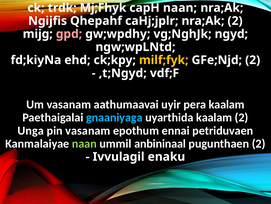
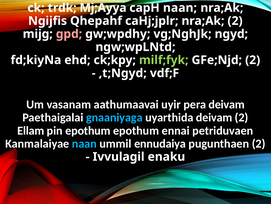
Mj;Fhyk: Mj;Fhyk -> Mj;Ayya (103, 8)
milf;fyk colour: yellow -> light green (164, 60)
pera kaalam: kaalam -> deivam (227, 104)
uyarthida kaalam: kaalam -> deivam (214, 117)
Unga: Unga -> Ellam (31, 130)
pin vasanam: vasanam -> epothum (88, 130)
naan colour: light green -> light blue (84, 143)
anbininaal: anbininaal -> ennudaiya (160, 143)
